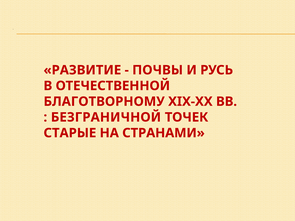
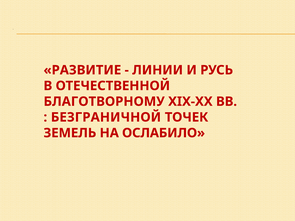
ПОЧВЫ: ПОЧВЫ -> ЛИНИИ (158, 70)
СТАРЫЕ: СТАРЫЕ -> ЗЕМЕЛЬ (70, 133)
СТРАНАМИ: СТРАНАМИ -> ОСЛАБИЛО (164, 133)
